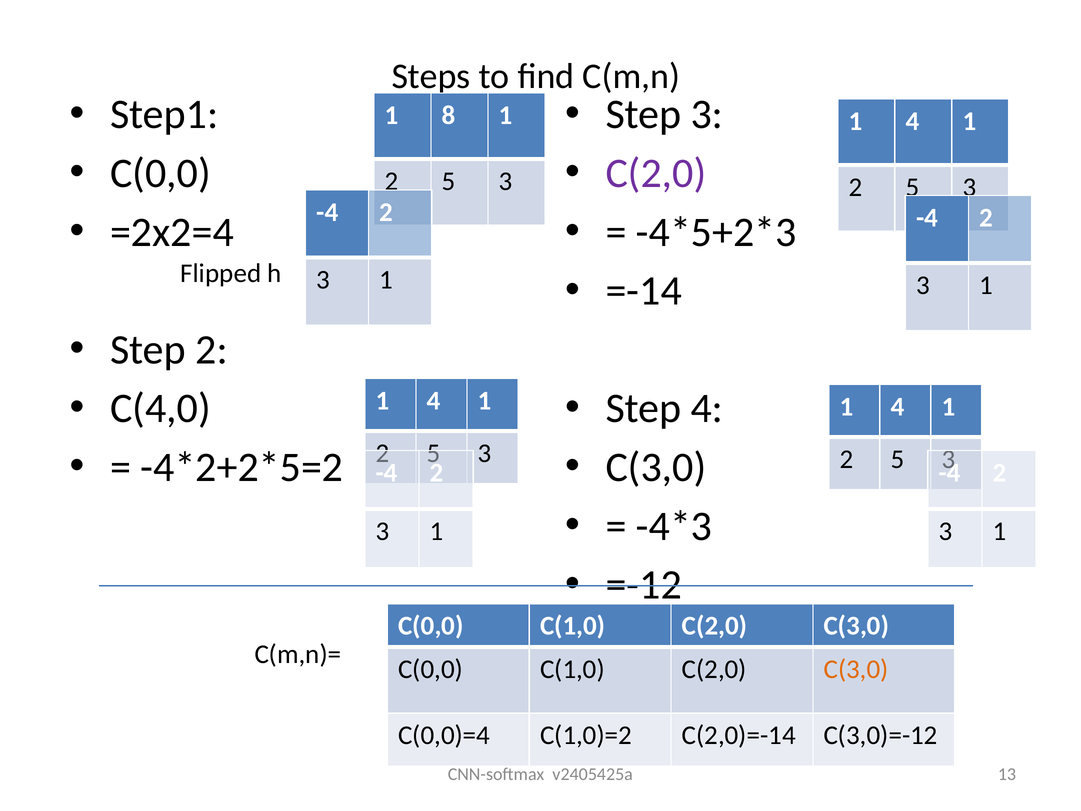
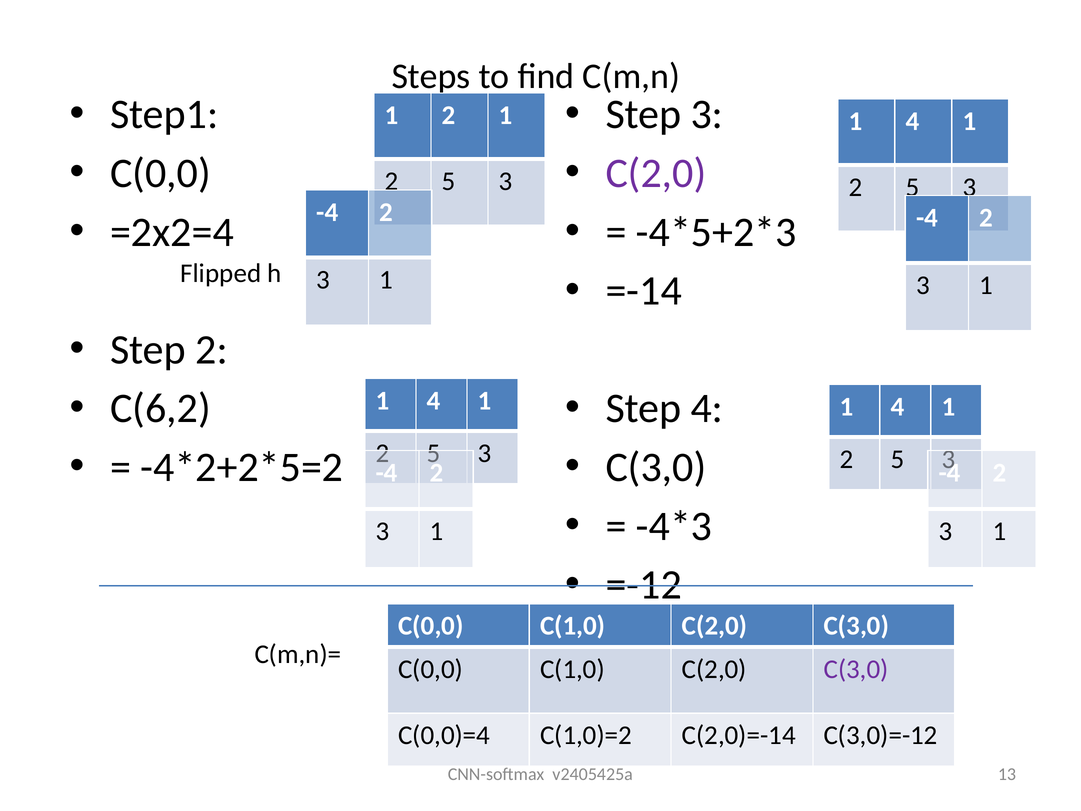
8: 8 -> 2 (449, 115)
C(4,0: C(4,0 -> C(6,2 (161, 408)
C(3,0 colour: orange -> purple (856, 669)
